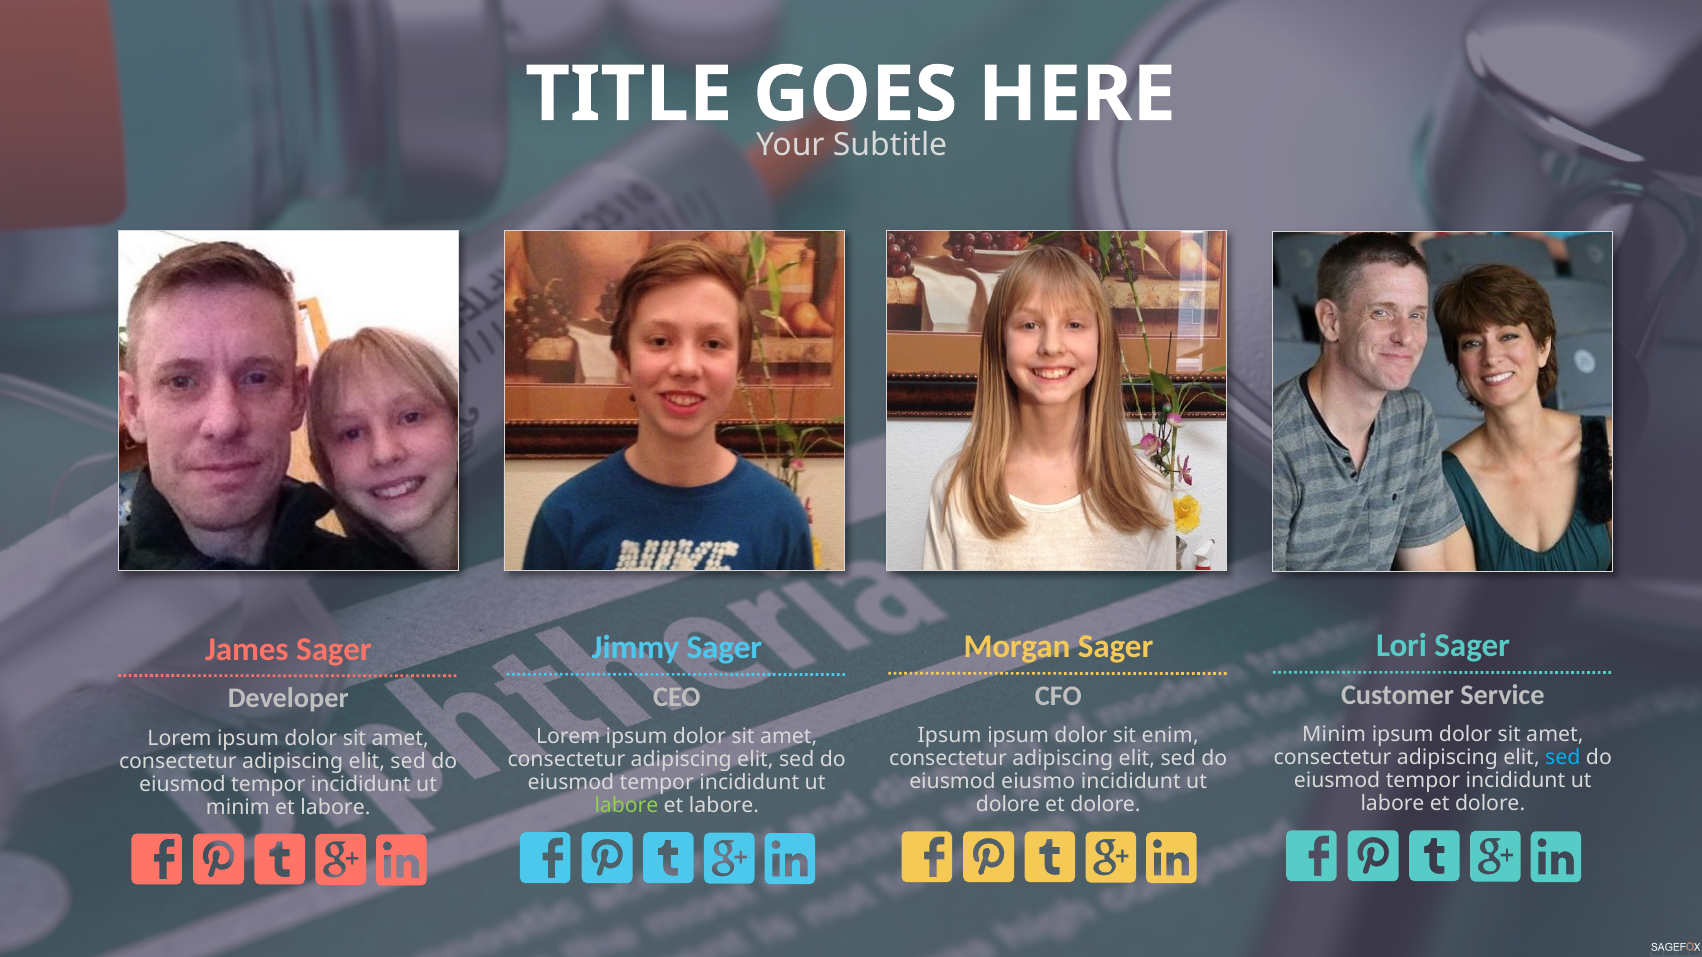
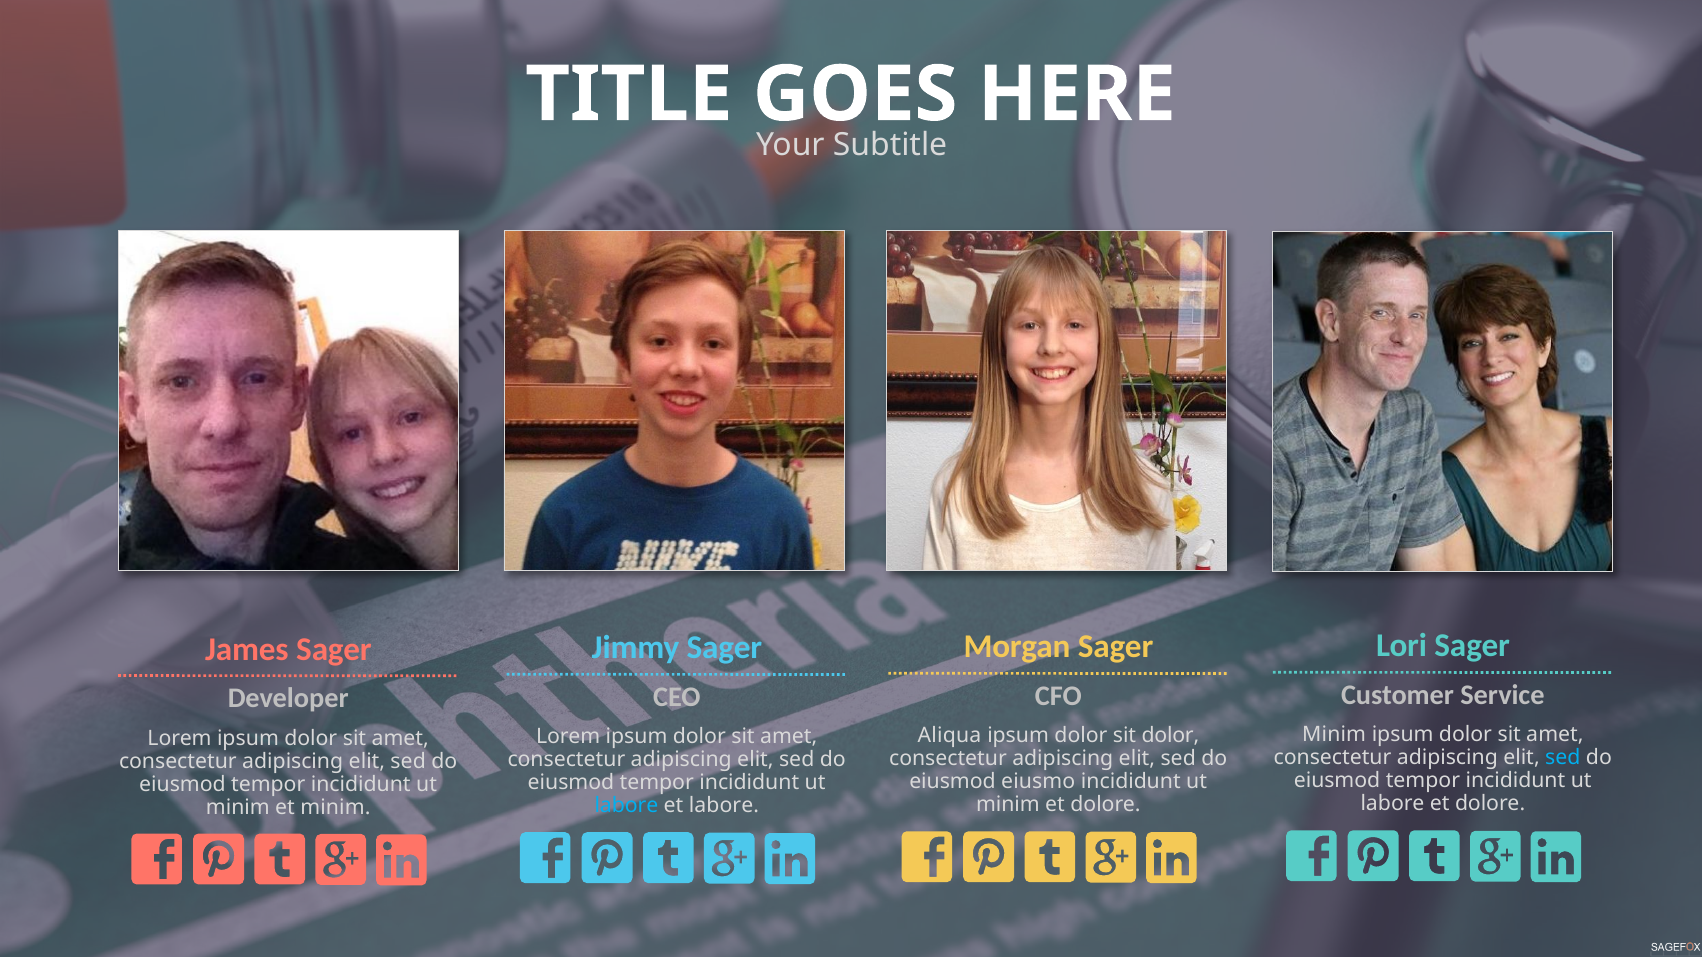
Ipsum: Ipsum -> Aliqua (950, 736)
sit enim: enim -> dolor (1170, 736)
dolore: dolore -> minim (1008, 805)
labore colour: light green -> light blue (626, 806)
labore: labore -> minim (335, 807)
